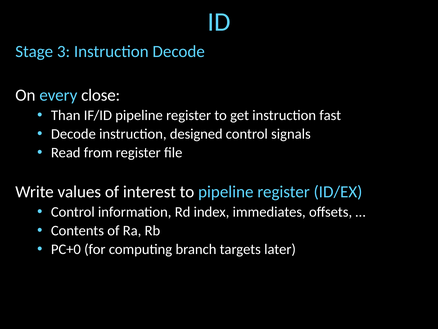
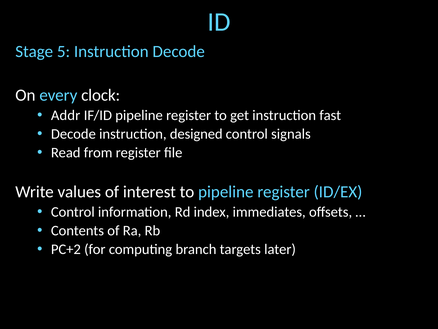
3: 3 -> 5 (64, 51)
close: close -> clock (101, 95)
Than: Than -> Addr (66, 115)
PC+0: PC+0 -> PC+2 (66, 249)
